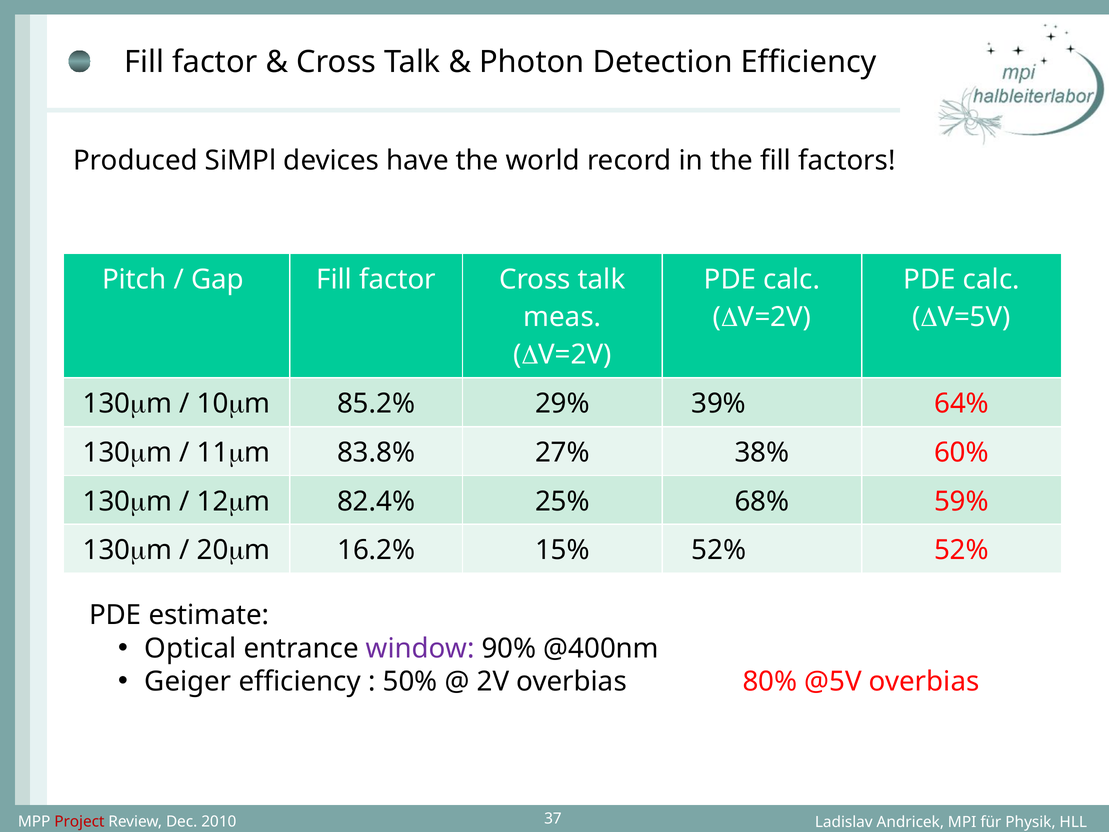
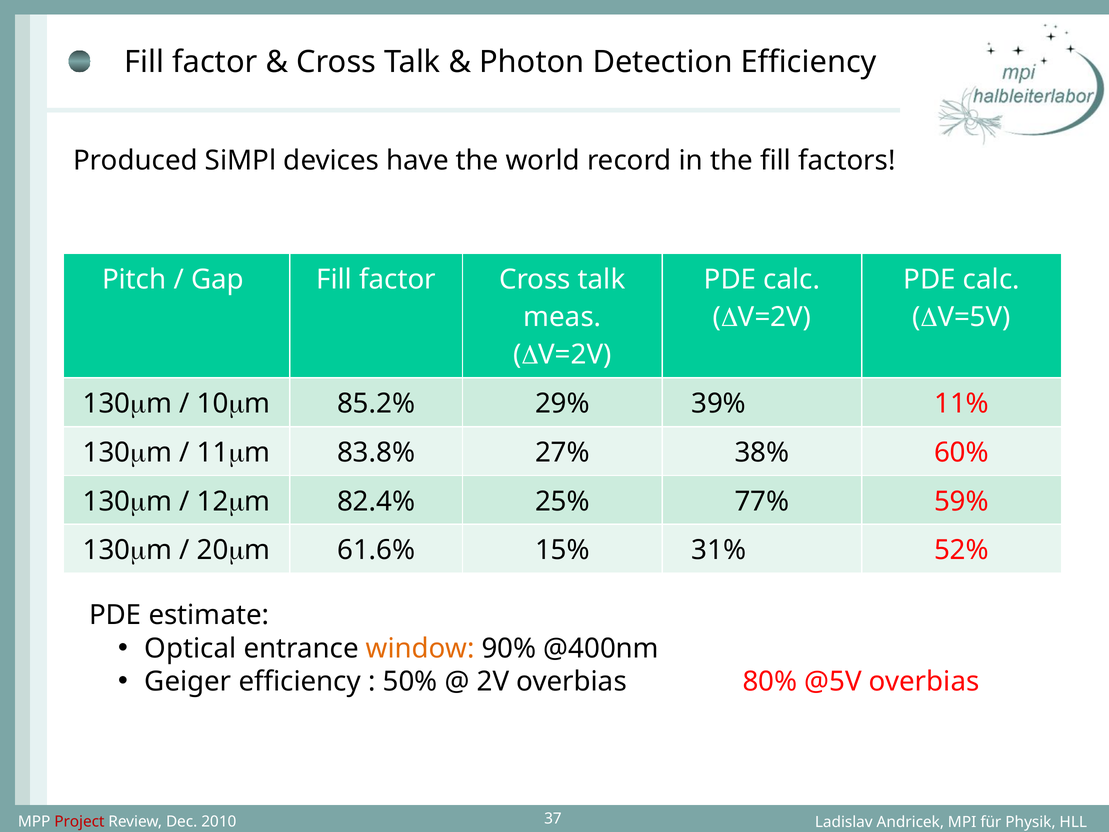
64%: 64% -> 11% (962, 404)
68%: 68% -> 77% (762, 501)
16.2%: 16.2% -> 61.6% (376, 550)
15% 52%: 52% -> 31% (719, 550)
window colour: purple -> orange (420, 648)
